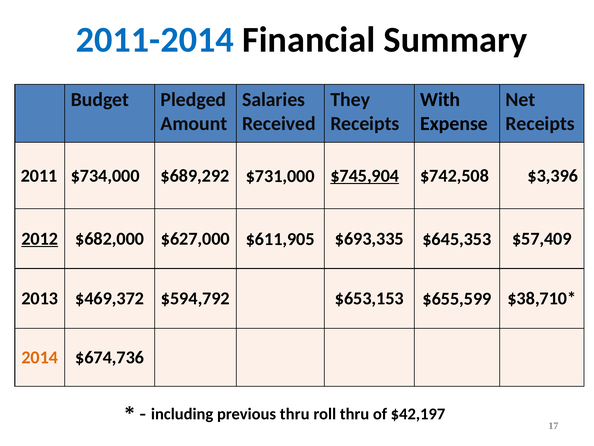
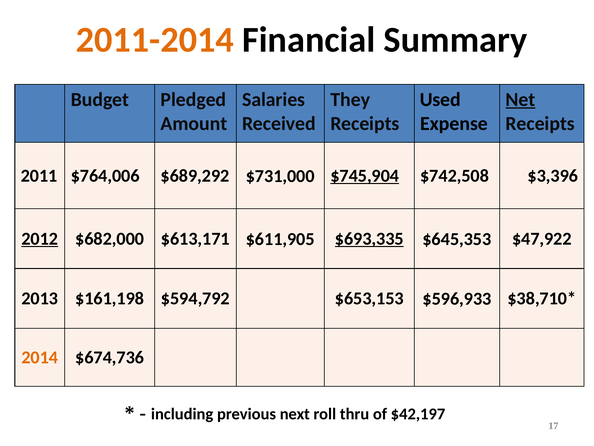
2011-2014 colour: blue -> orange (155, 40)
With: With -> Used (440, 99)
Net underline: none -> present (521, 99)
$734,000: $734,000 -> $764,006 (105, 176)
$627,000: $627,000 -> $613,171 (195, 238)
$693,335 underline: none -> present (369, 238)
$57,409: $57,409 -> $47,922 (542, 238)
$469,372: $469,372 -> $161,198 (110, 298)
$655,599: $655,599 -> $596,933 (457, 299)
previous thru: thru -> next (295, 414)
